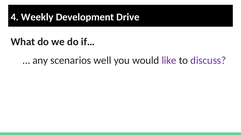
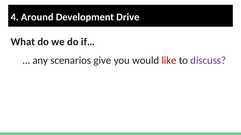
Weekly: Weekly -> Around (37, 17)
well: well -> give (102, 61)
like colour: purple -> red (169, 61)
